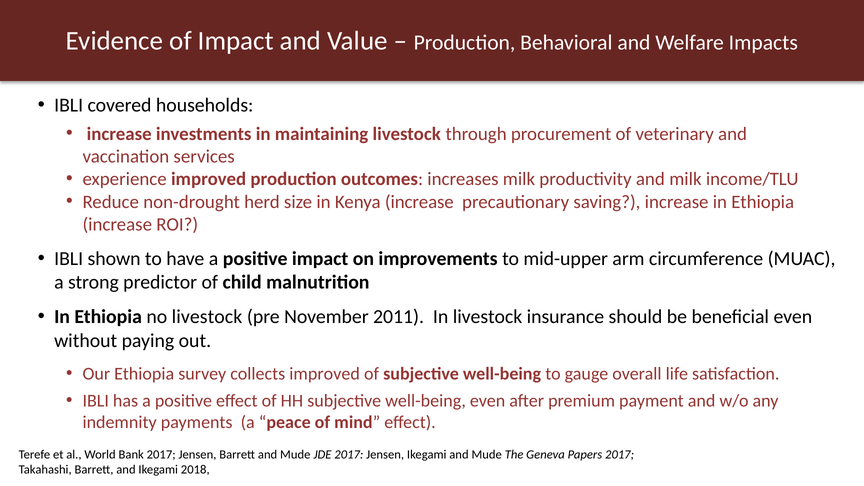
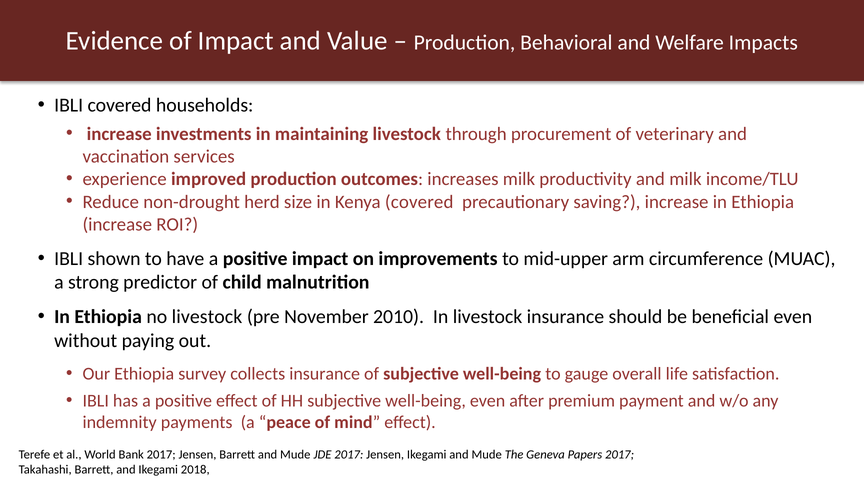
Kenya increase: increase -> covered (419, 202)
2011: 2011 -> 2010 (399, 317)
collects improved: improved -> insurance (325, 374)
